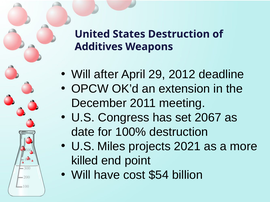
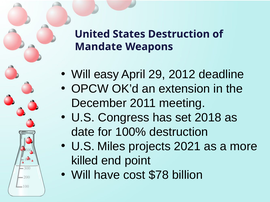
Additives: Additives -> Mandate (99, 47)
after: after -> easy (106, 75)
2067: 2067 -> 2018 (208, 118)
$54: $54 -> $78 (159, 175)
